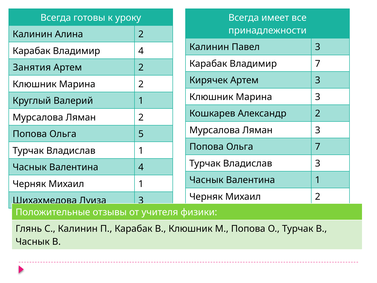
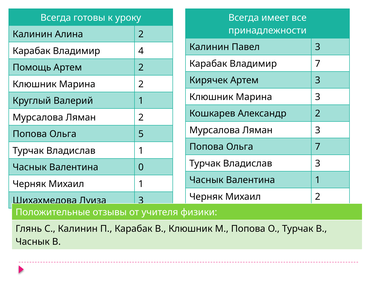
Занятия: Занятия -> Помощь (32, 67)
Валентина 4: 4 -> 0 (141, 167)
